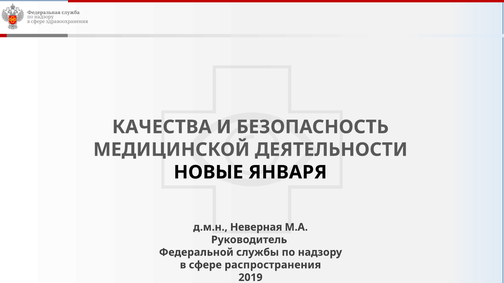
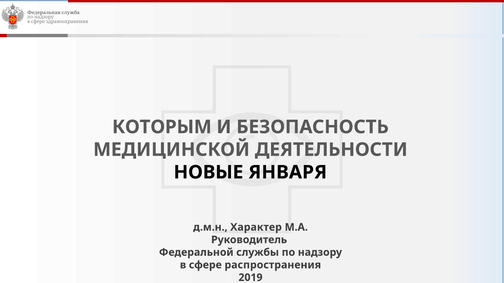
КАЧЕСТВА: КАЧЕСТВА -> КОТОРЫМ (162, 127)
Неверная: Неверная -> Характер (256, 228)
